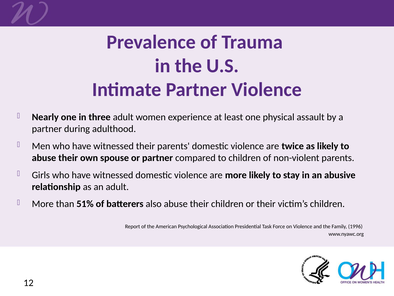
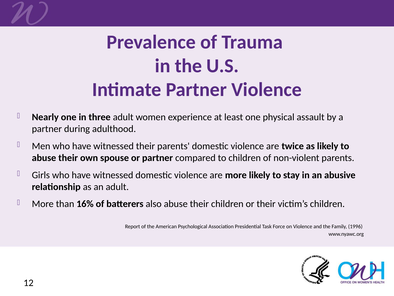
51%: 51% -> 16% (85, 204)
